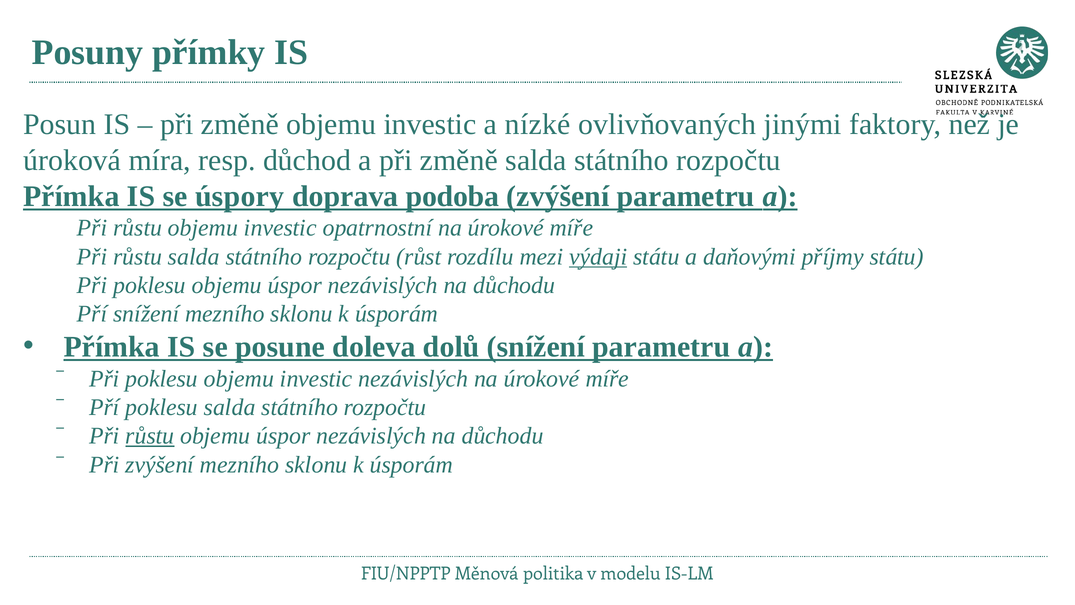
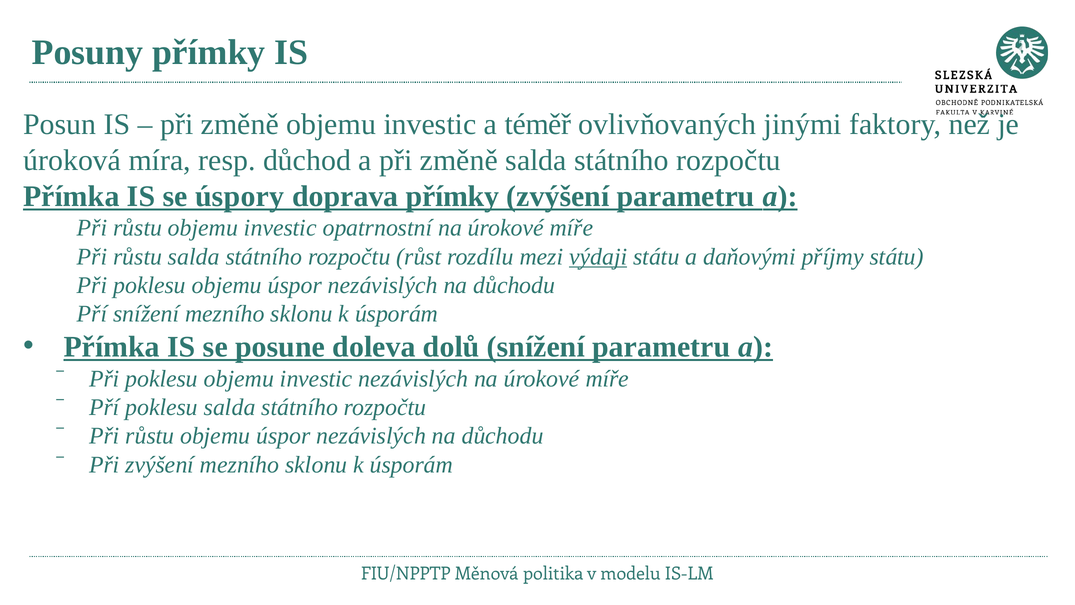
nízké: nízké -> téměř (538, 124)
doprava podoba: podoba -> přímky (452, 196)
růstu underline: present -> none (150, 436)
